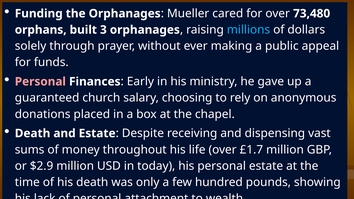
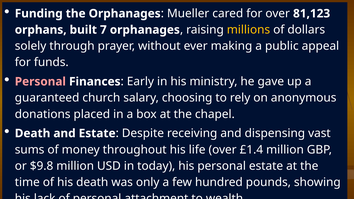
73,480: 73,480 -> 81,123 (312, 14)
3: 3 -> 7 (103, 30)
millions colour: light blue -> yellow (248, 30)
£1.7: £1.7 -> £1.4 (251, 150)
$2.9: $2.9 -> $9.8 (42, 166)
